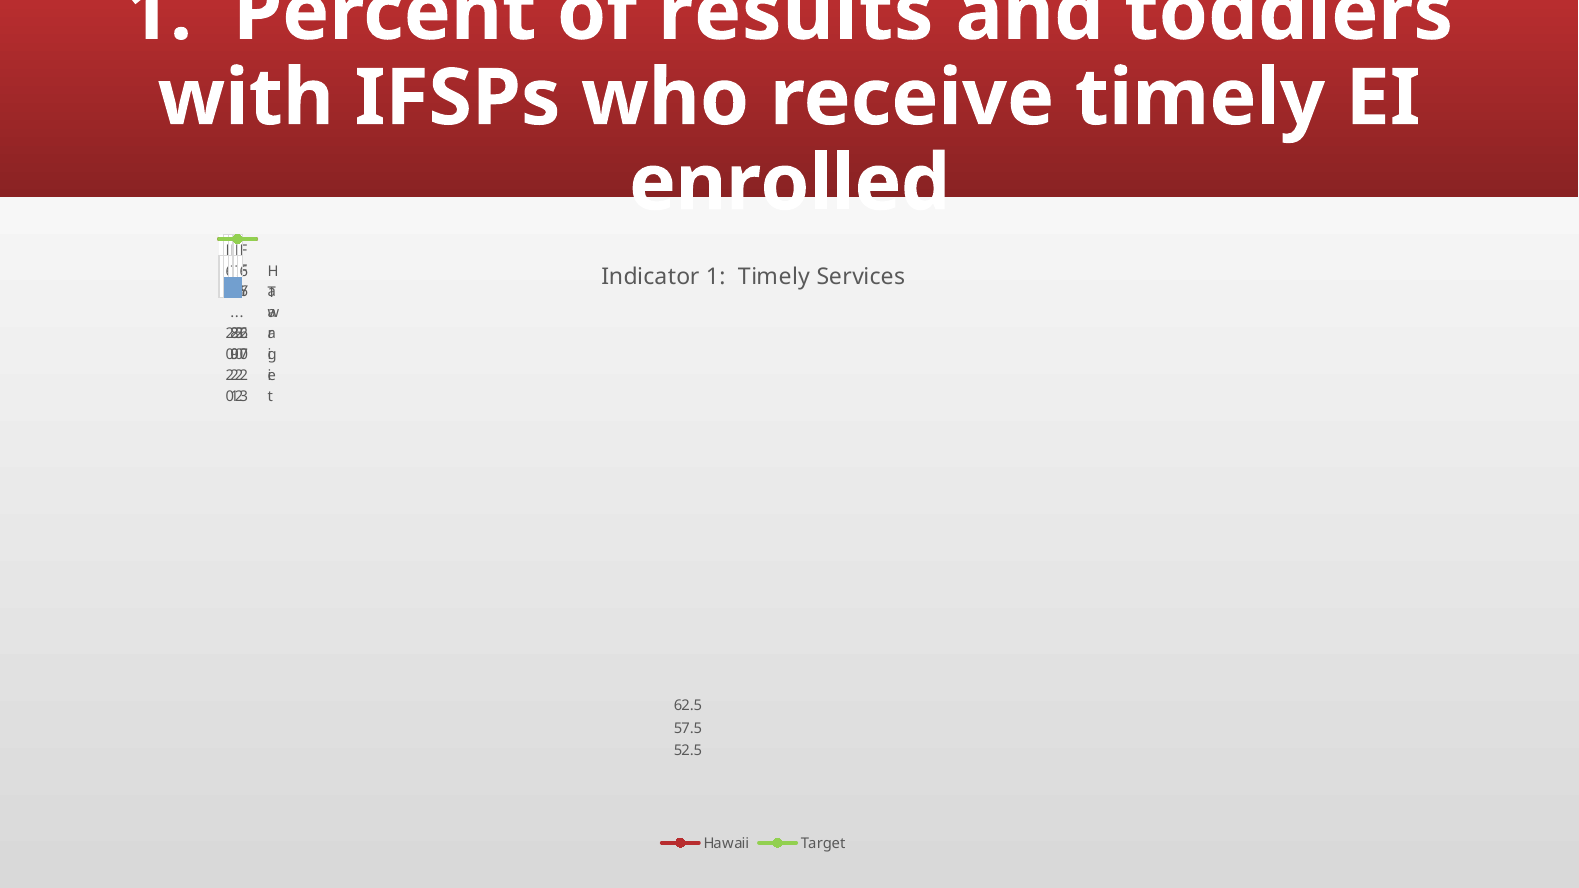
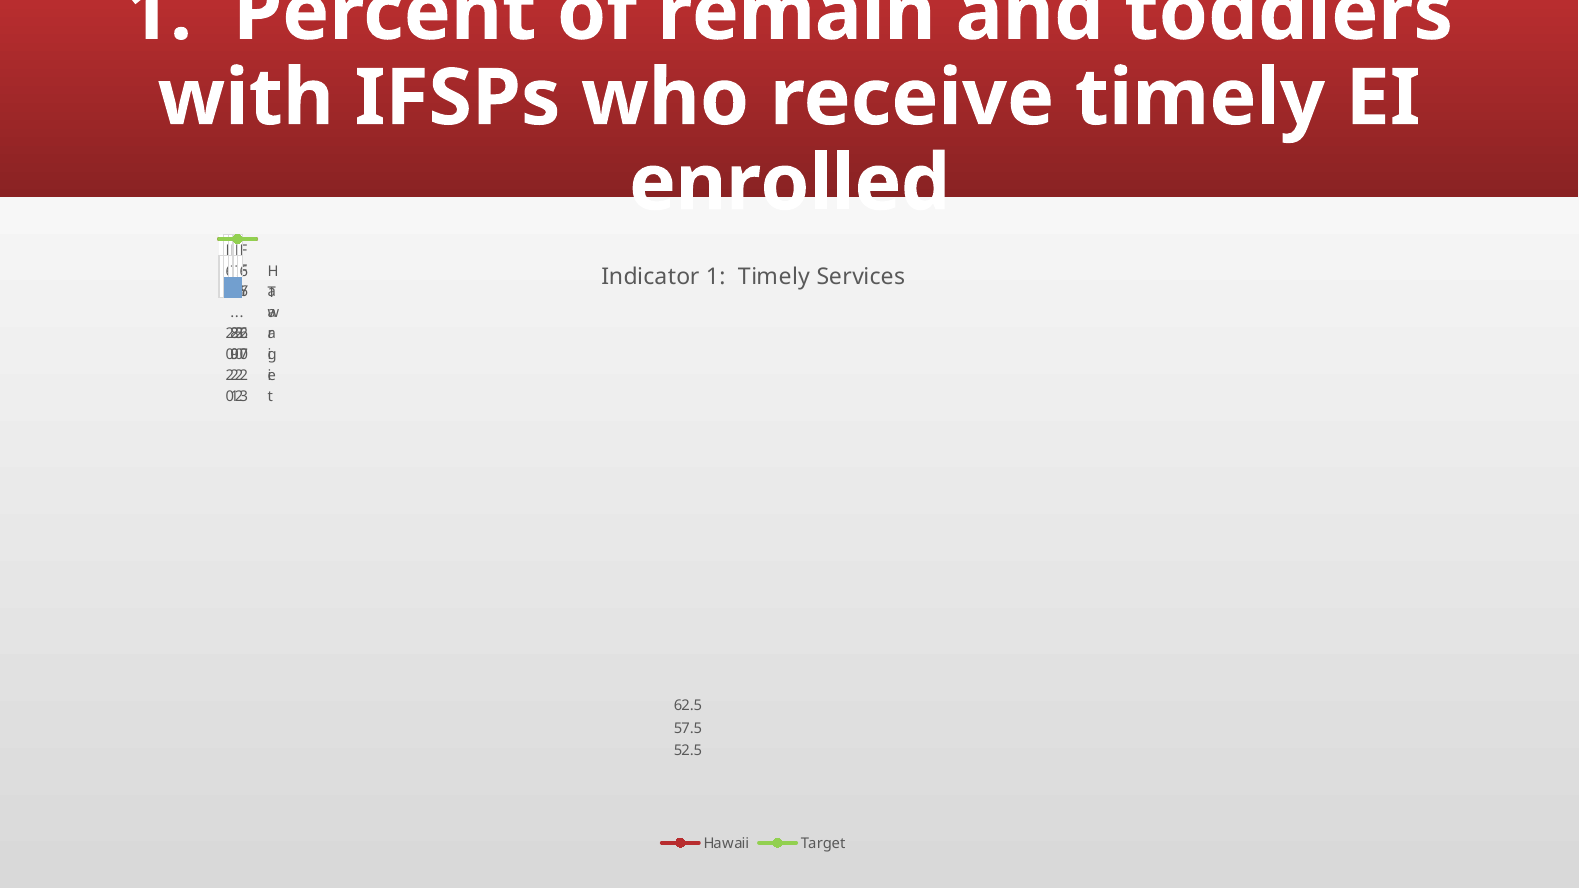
results: results -> remain (796, 13)
